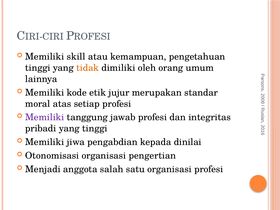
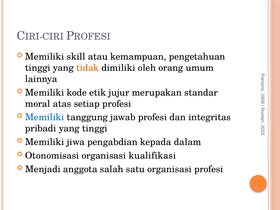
Memiliki colour: purple -> blue (45, 117)
dinilai: dinilai -> dalam (188, 142)
pengertian: pengertian -> kualifikasi (152, 156)
